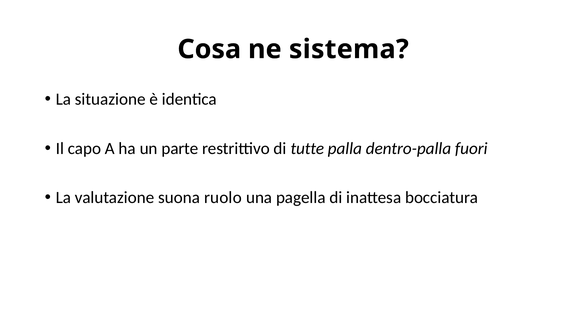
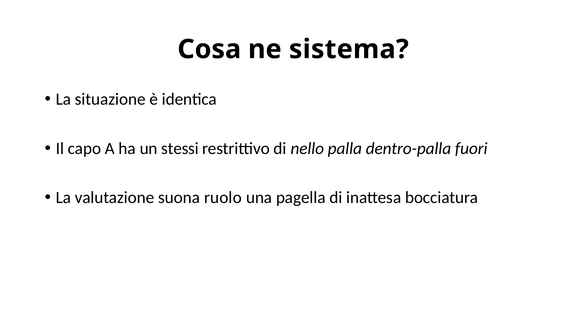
parte: parte -> stessi (180, 148)
tutte: tutte -> nello (307, 148)
